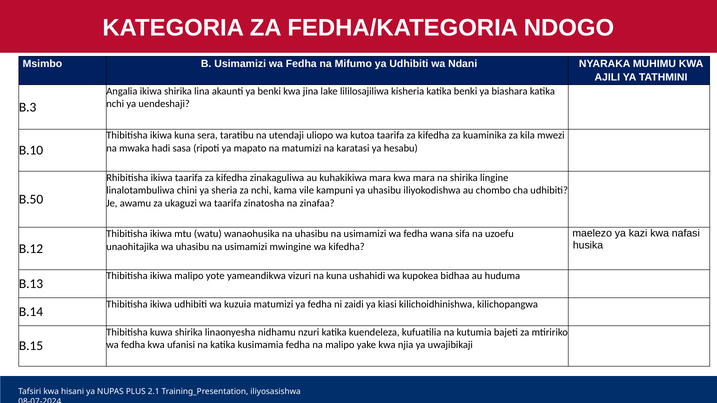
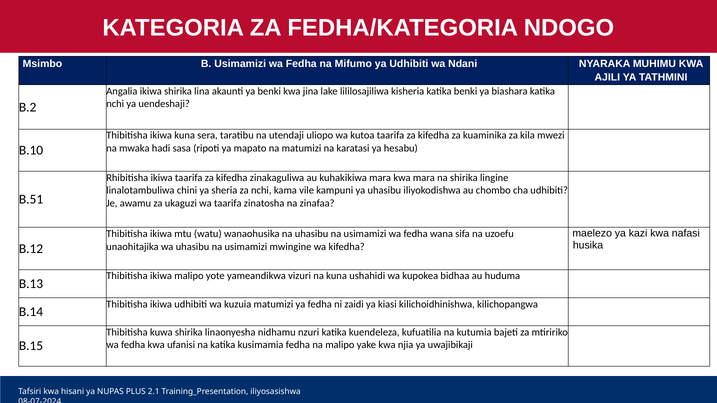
B.3: B.3 -> B.2 (28, 107)
B.50: B.50 -> B.51 (31, 200)
